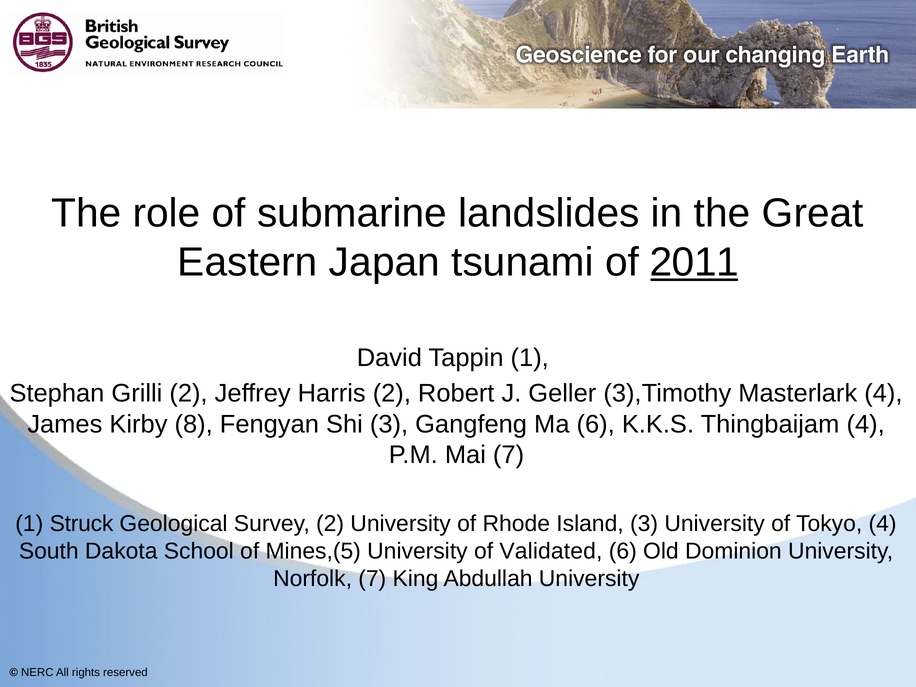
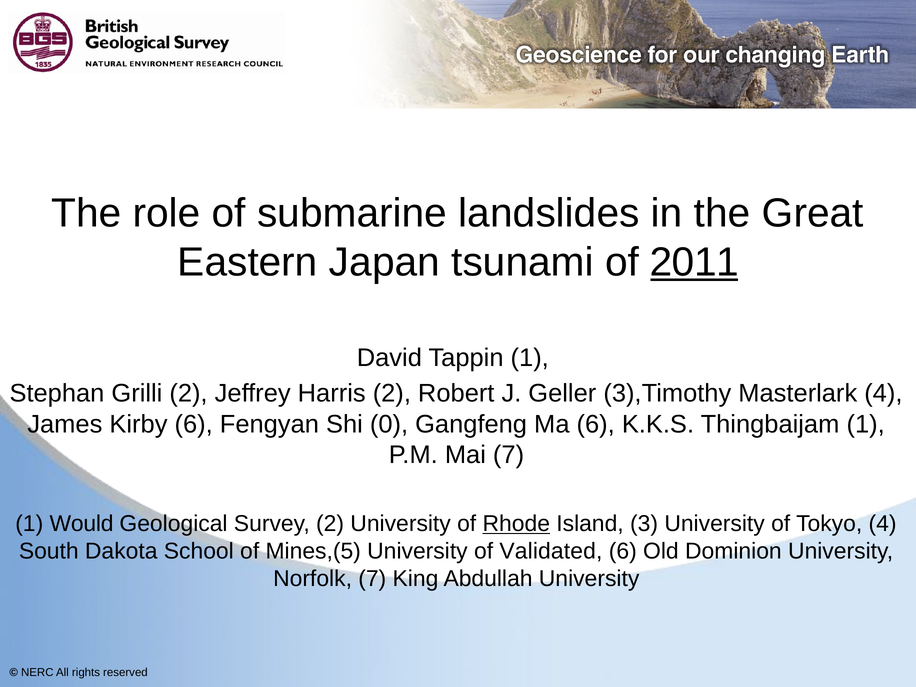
Kirby 8: 8 -> 6 (194, 424)
Shi 3: 3 -> 0 (389, 424)
Thingbaijam 4: 4 -> 1 (866, 424)
Struck: Struck -> Would (82, 524)
Rhode underline: none -> present (516, 524)
